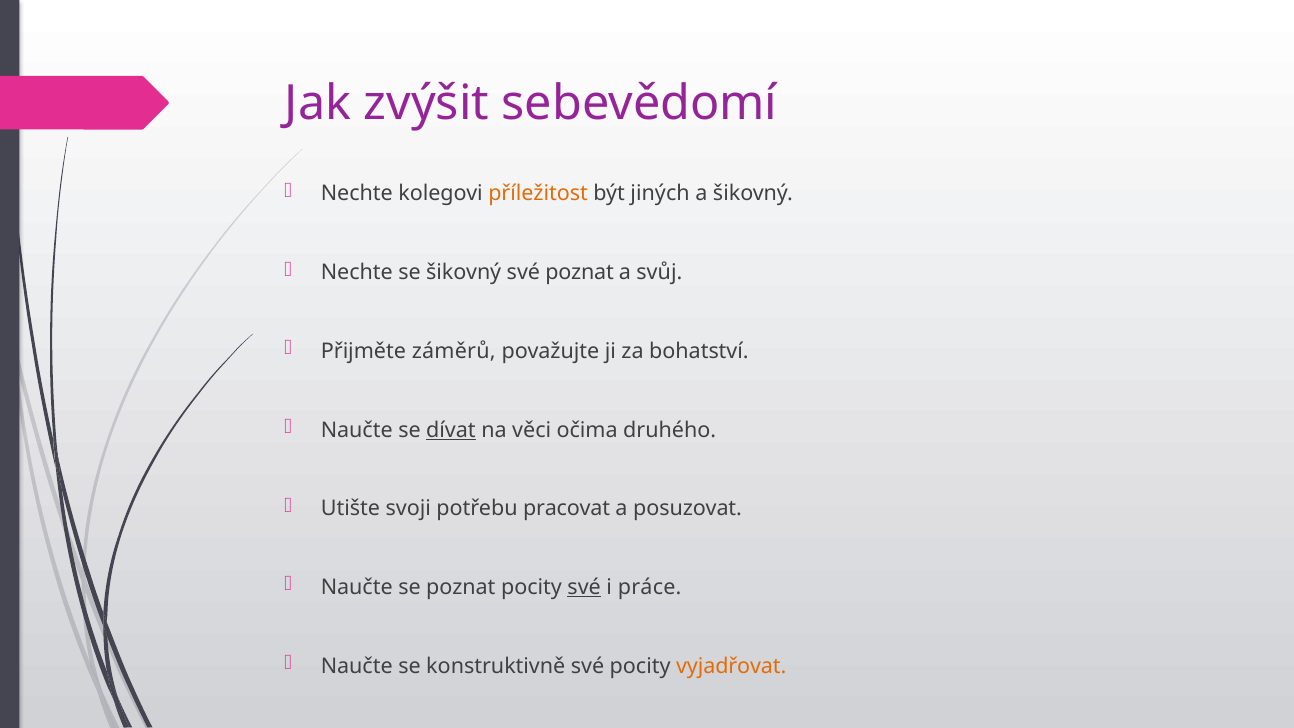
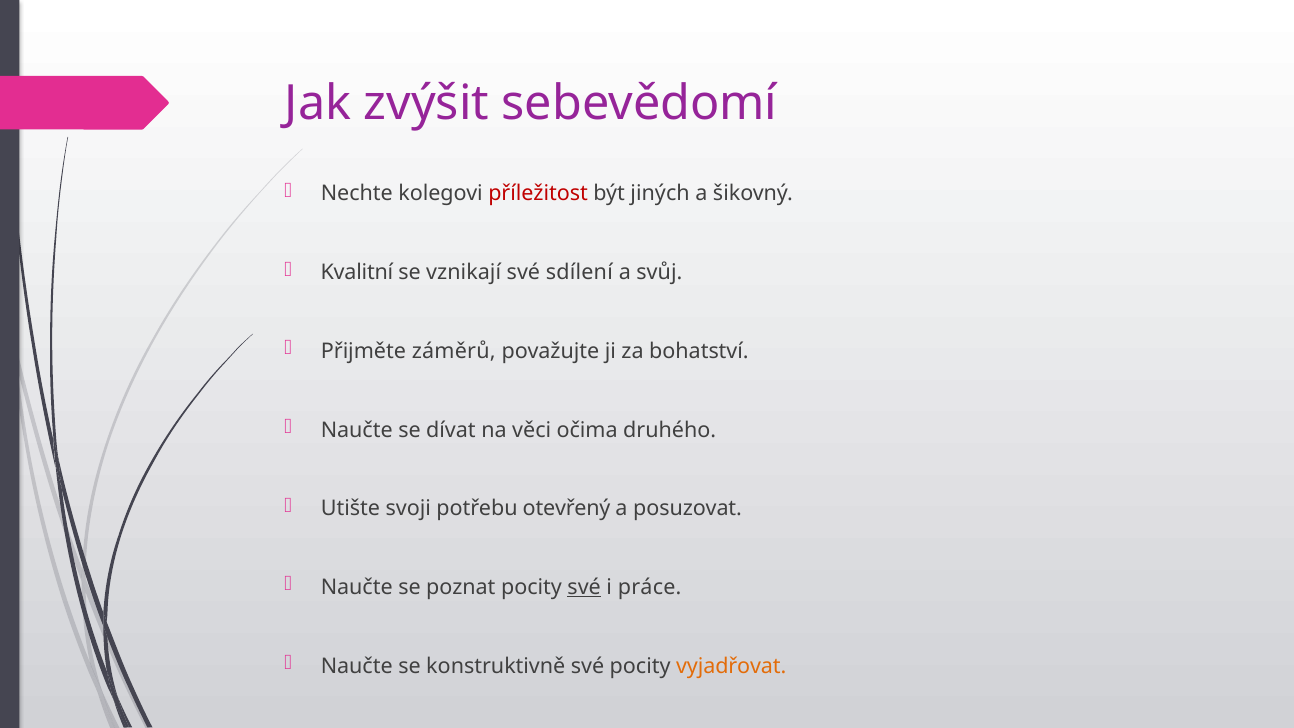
příležitost colour: orange -> red (538, 194)
Nechte: Nechte -> Kvalitní (357, 272)
se šikovný: šikovný -> vznikají (464, 272)
své poznat: poznat -> sdílení (579, 272)
dívat underline: present -> none (451, 430)
pracovat: pracovat -> otevřený (567, 509)
